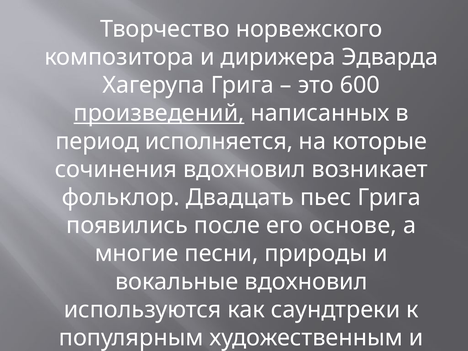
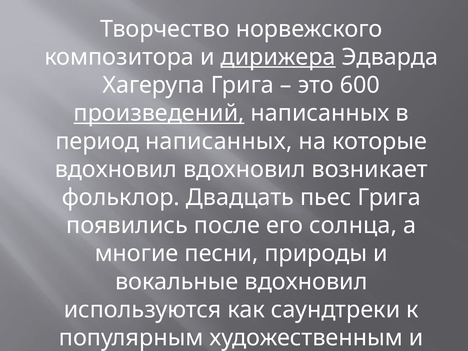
дирижера underline: none -> present (278, 57)
период исполняется: исполняется -> написанных (219, 141)
сочинения: сочинения -> вдохновил (116, 169)
основе: основе -> солнца (353, 226)
